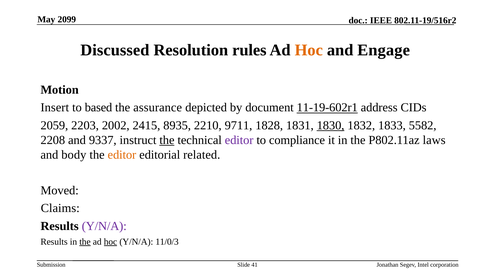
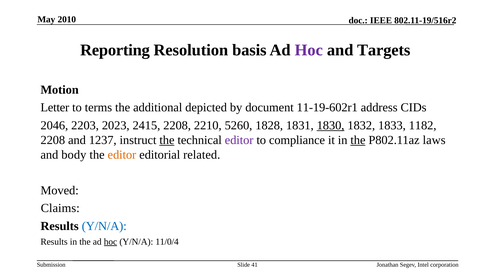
2099: 2099 -> 2010 (67, 20)
Discussed: Discussed -> Reporting (115, 50)
rules: rules -> basis (249, 50)
Hoc colour: orange -> purple (309, 50)
Engage: Engage -> Targets (384, 50)
Insert: Insert -> Letter (55, 108)
based: based -> terms (98, 108)
assurance: assurance -> additional (158, 108)
11-19-602r1 underline: present -> none (327, 108)
2059: 2059 -> 2046 (54, 125)
2002: 2002 -> 2023 (116, 125)
2415 8935: 8935 -> 2208 (177, 125)
9711: 9711 -> 5260 (238, 125)
5582: 5582 -> 1182 (423, 125)
9337: 9337 -> 1237 (103, 140)
the underline: none -> present (358, 140)
Y/N/A colour: purple -> blue (104, 226)
the underline: present -> none (85, 242)
11/0/3: 11/0/3 -> 11/0/4 (167, 242)
